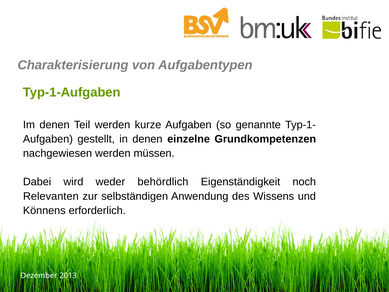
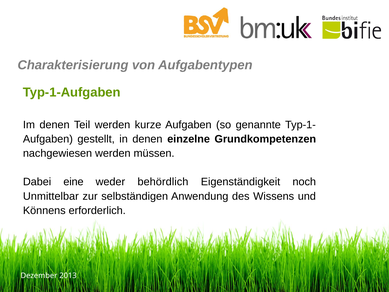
wird: wird -> eine (73, 182)
Relevanten: Relevanten -> Unmittelbar (51, 196)
